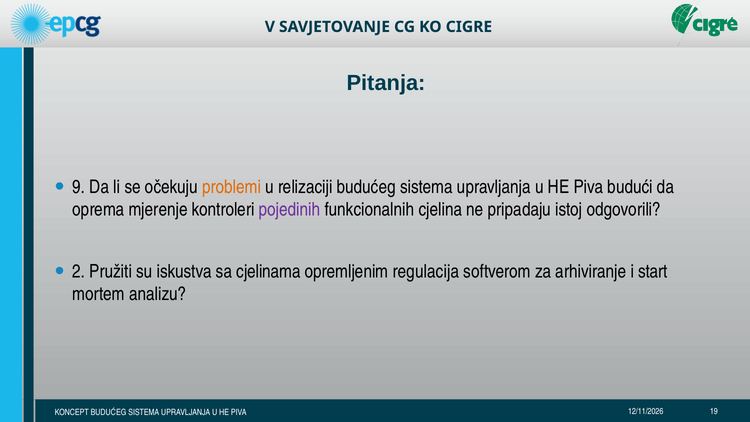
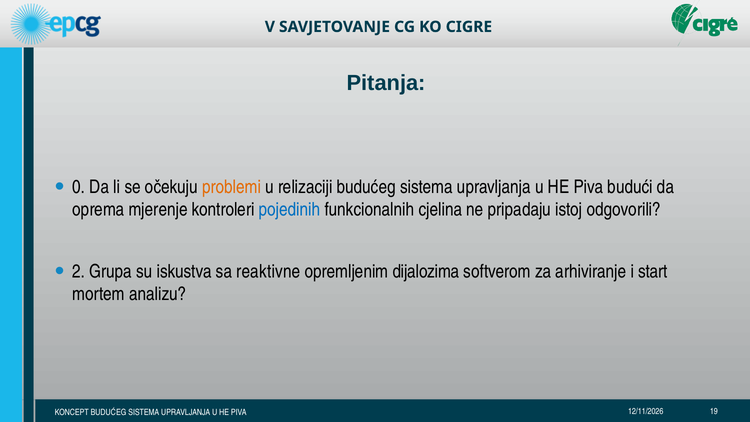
9: 9 -> 0 (79, 187)
pojedinih colour: purple -> blue (290, 210)
Pružiti: Pružiti -> Grupa (111, 272)
cjelinama: cjelinama -> reaktivne (268, 272)
regulacija: regulacija -> dijalozima (426, 272)
